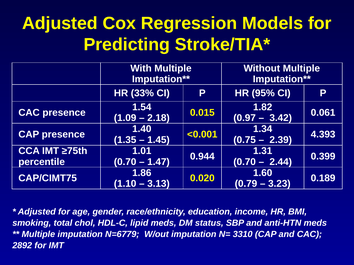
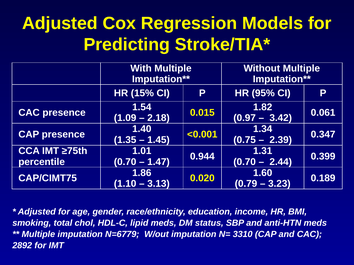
33%: 33% -> 15% (142, 93)
4.393: 4.393 -> 0.347 (323, 135)
